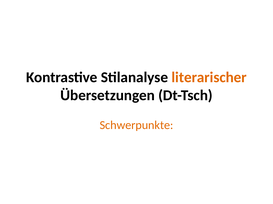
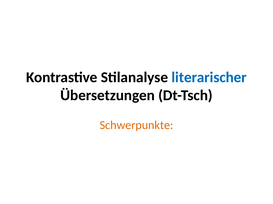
literarischer colour: orange -> blue (209, 78)
